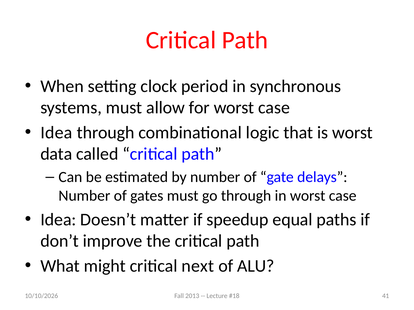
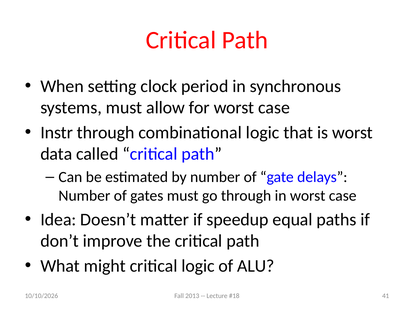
Idea: Idea -> Instr (57, 133)
critical next: next -> logic (198, 266)
